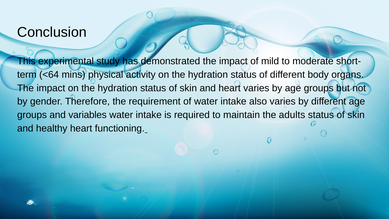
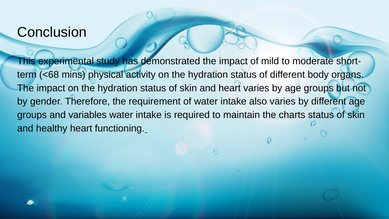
<64: <64 -> <68 (49, 75)
adults: adults -> charts (292, 115)
